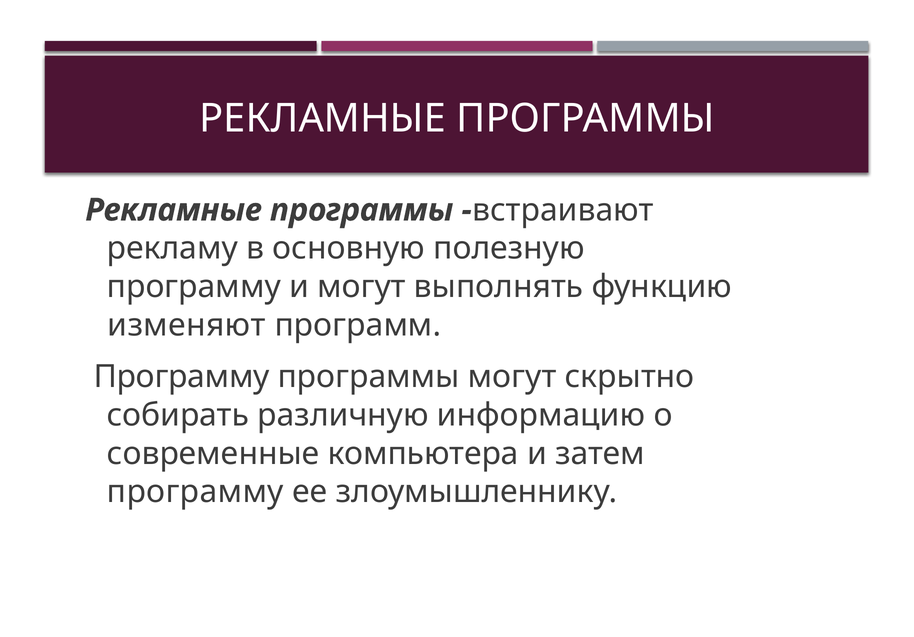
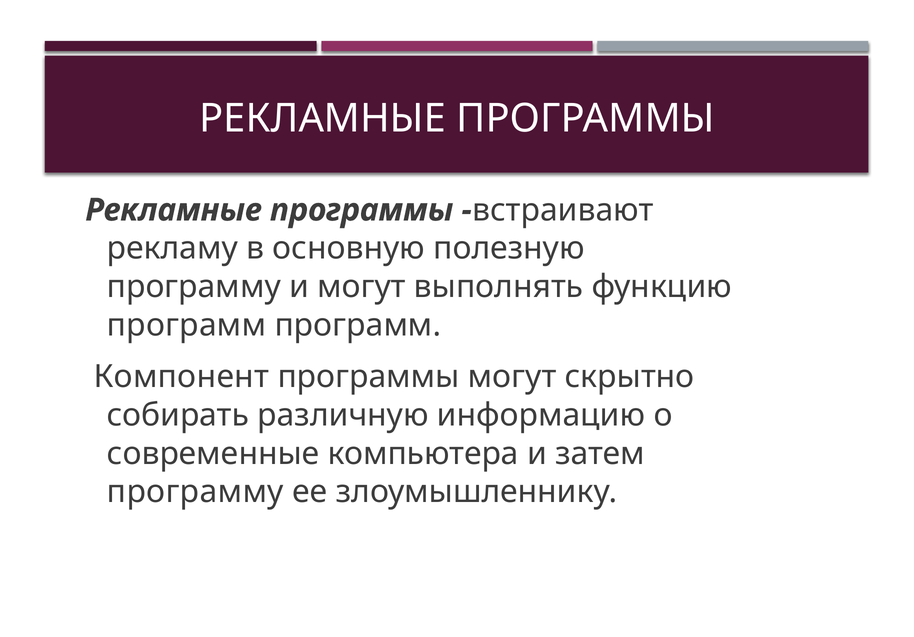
изменяют: изменяют -> программ (187, 325)
Программу: Программу -> Компонент (181, 377)
